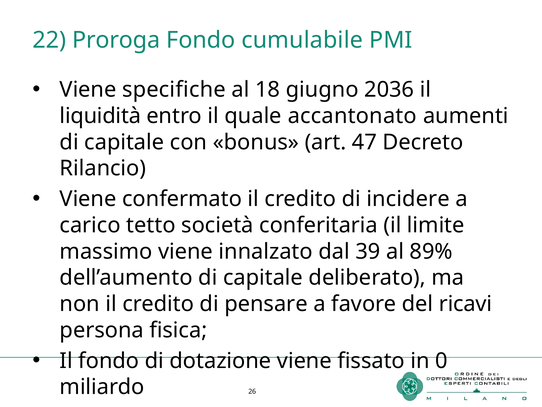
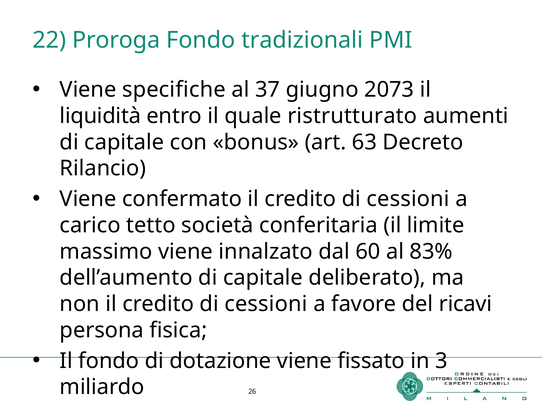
cumulabile: cumulabile -> tradizionali (302, 40)
18: 18 -> 37 (268, 90)
2036: 2036 -> 2073 (389, 90)
accantonato: accantonato -> ristrutturato (352, 116)
47: 47 -> 63 (364, 142)
incidere: incidere -> cessioni (408, 199)
39: 39 -> 60 (368, 251)
89%: 89% -> 83% (431, 251)
pensare: pensare -> cessioni (266, 304)
0: 0 -> 3 (442, 360)
